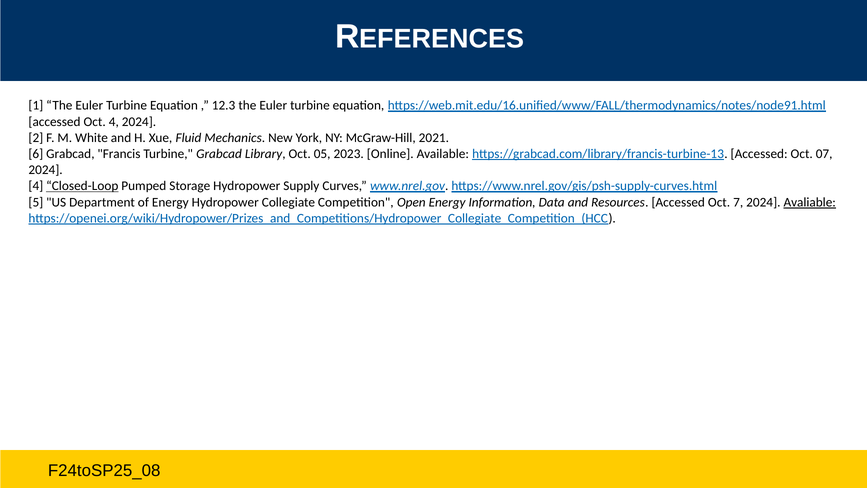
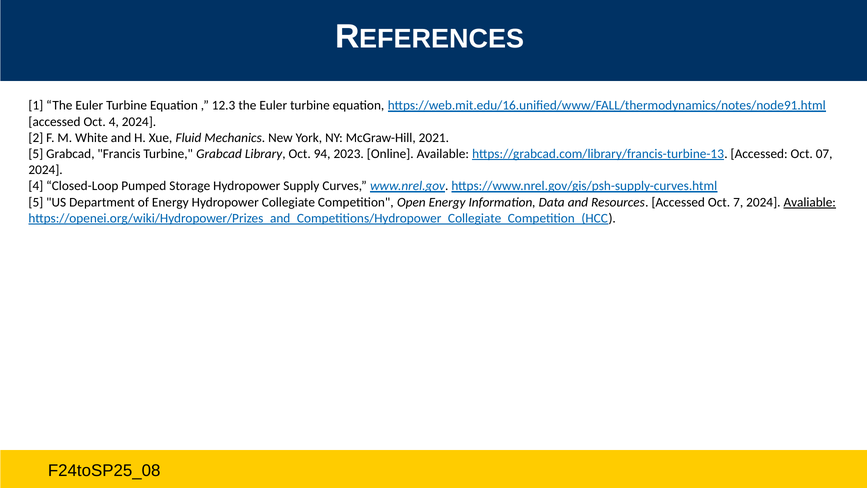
6: 6 -> 5 (36, 154)
05: 05 -> 94 (322, 154)
Closed-Loop underline: present -> none (82, 186)
